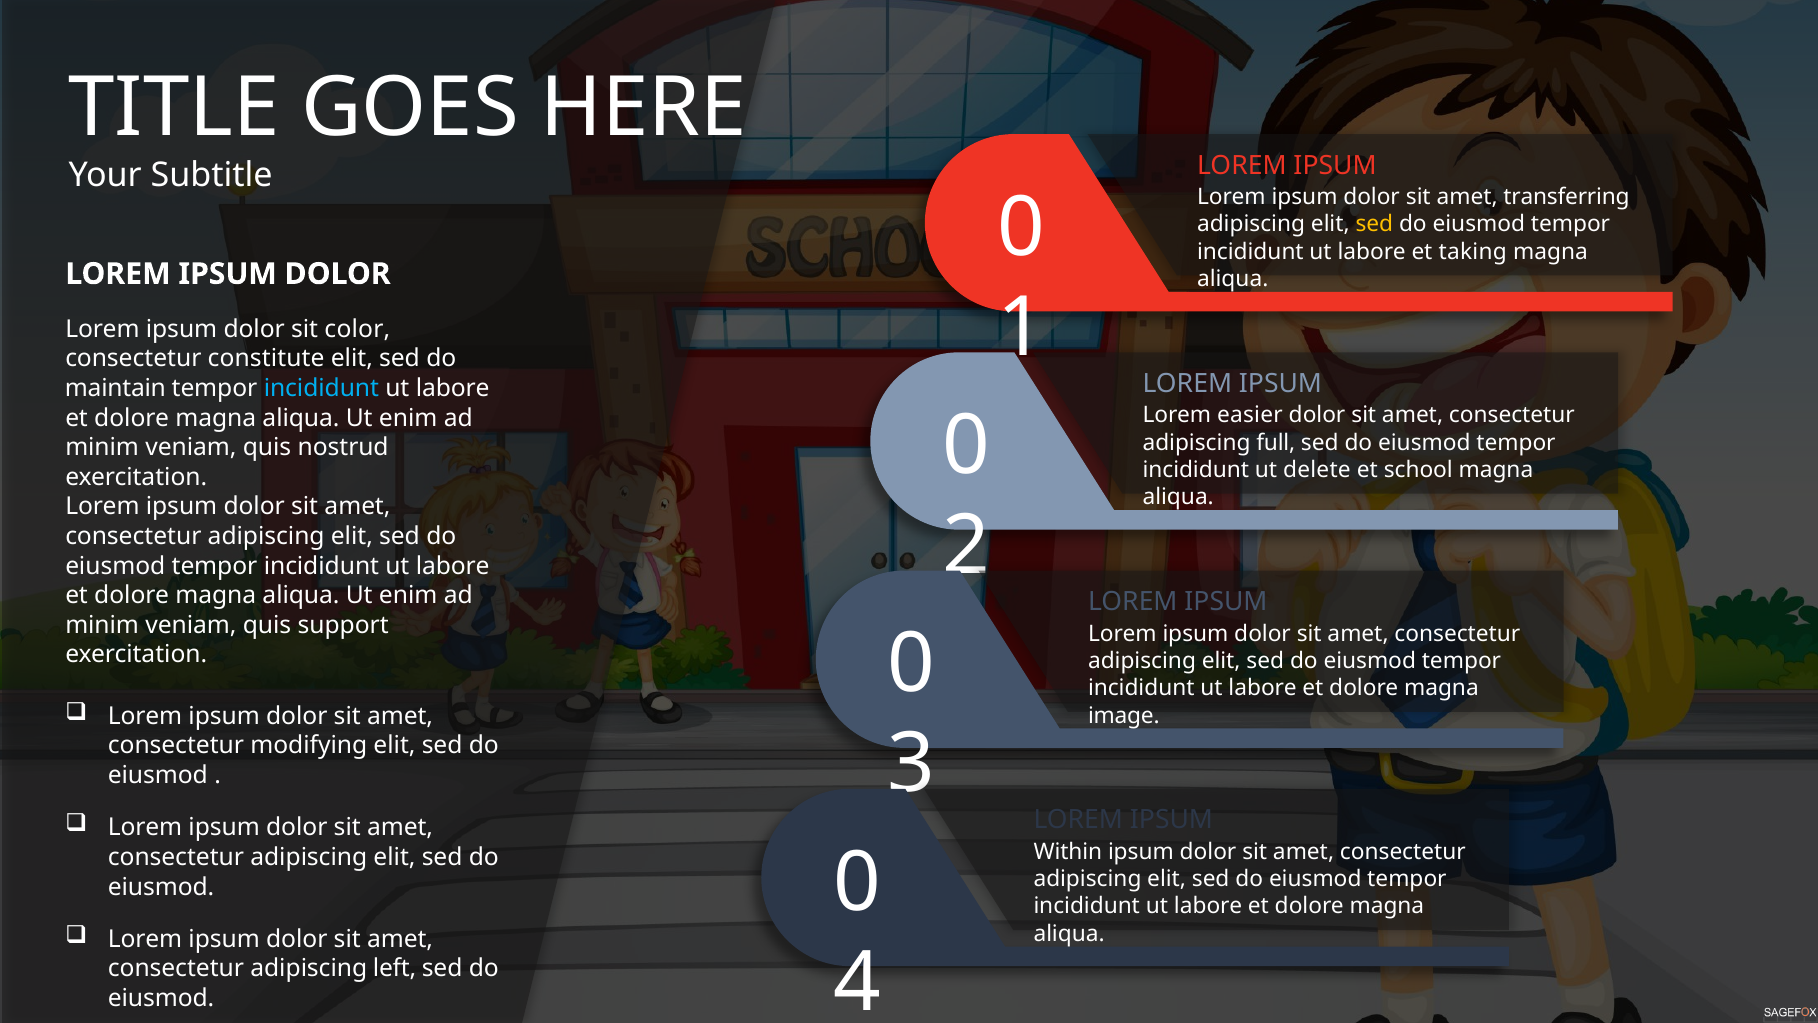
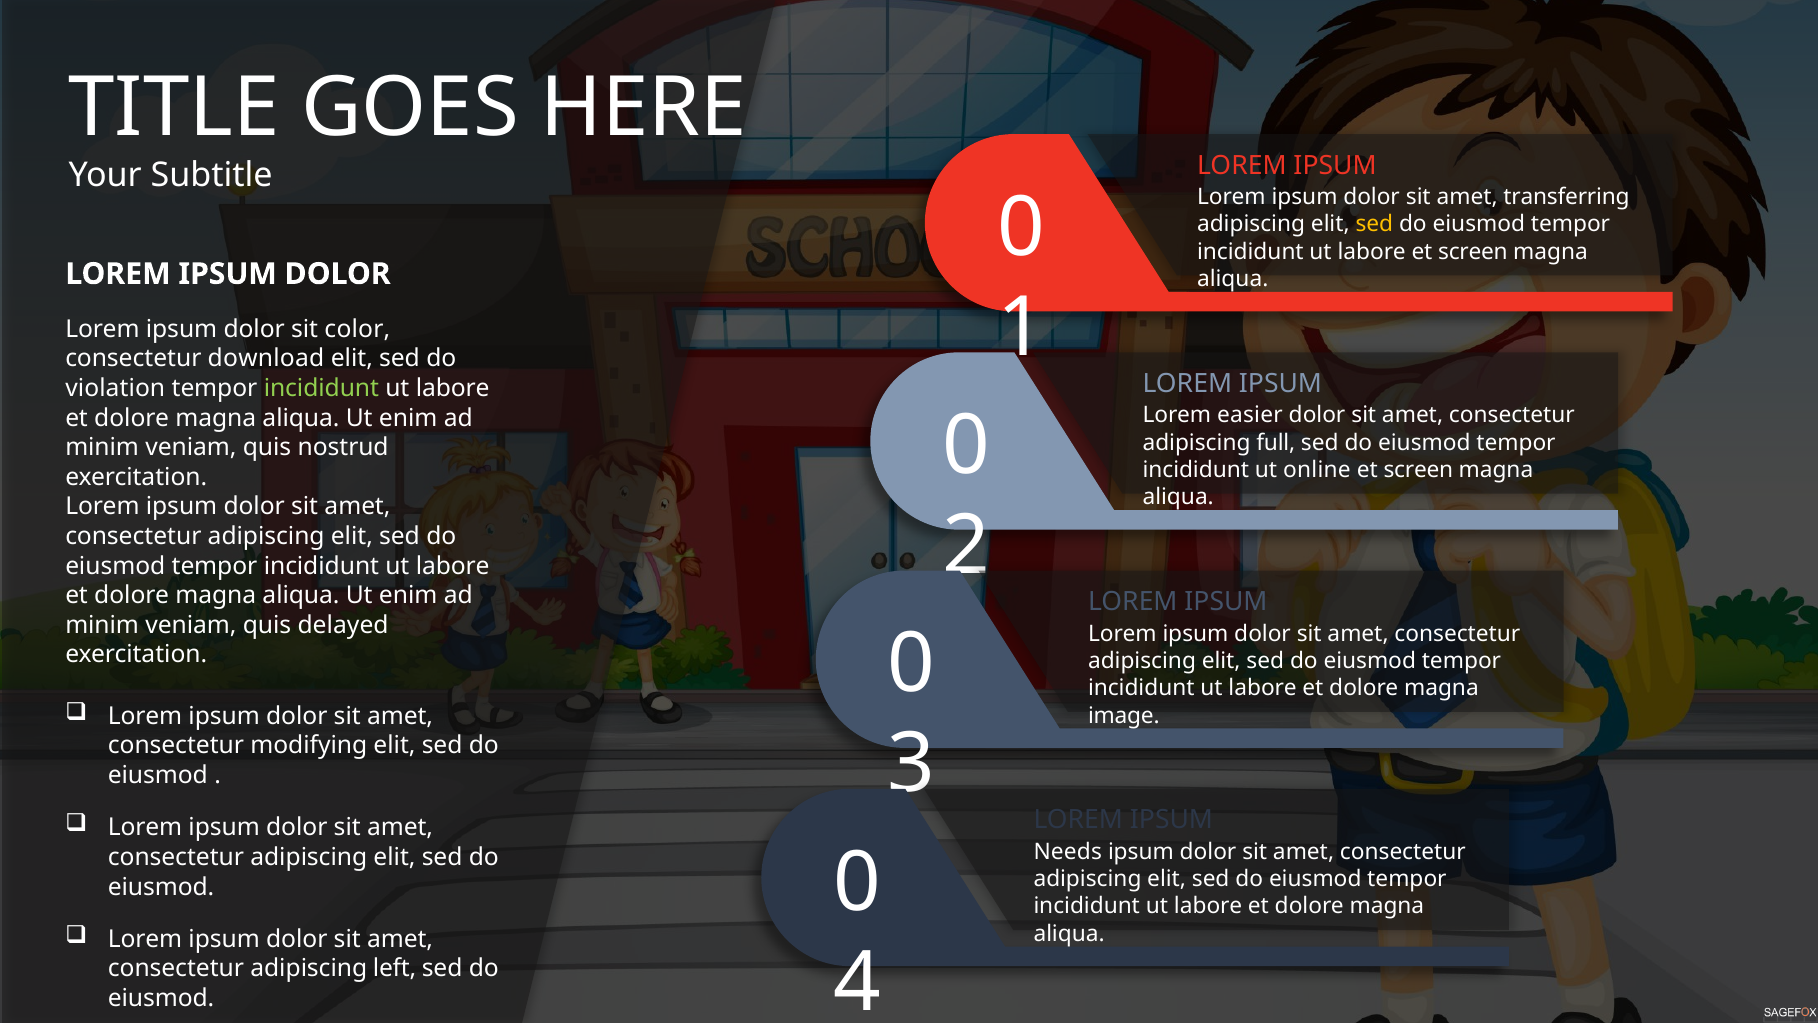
labore et taking: taking -> screen (1473, 252)
constitute: constitute -> download (266, 359)
maintain: maintain -> violation (115, 388)
incididunt colour: light blue -> light green (321, 388)
delete: delete -> online (1317, 470)
school: school -> screen (1418, 470)
support: support -> delayed (343, 625)
Within: Within -> Needs (1068, 852)
